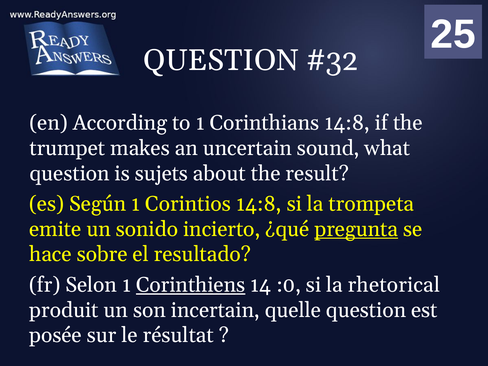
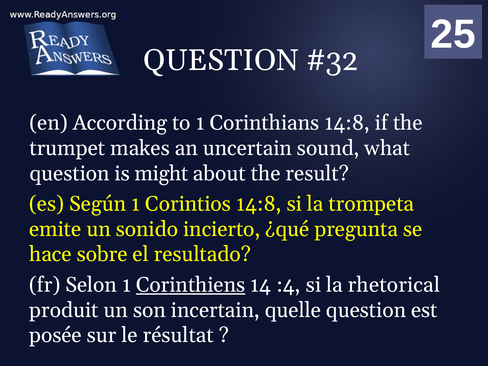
sujets: sujets -> might (161, 173)
pregunta underline: present -> none (356, 229)
:0: :0 -> :4 (288, 285)
